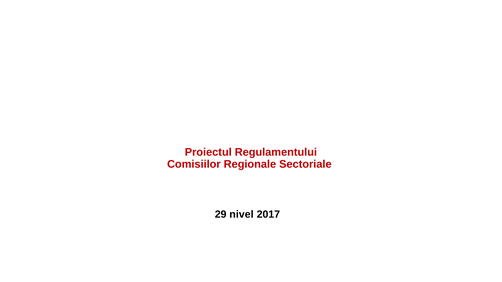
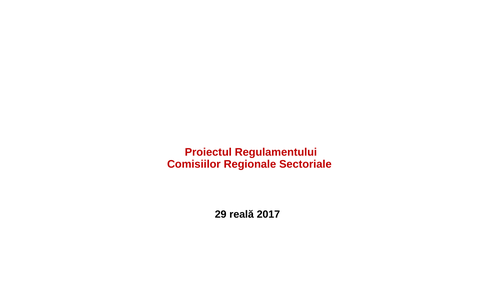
nivel: nivel -> reală (242, 215)
